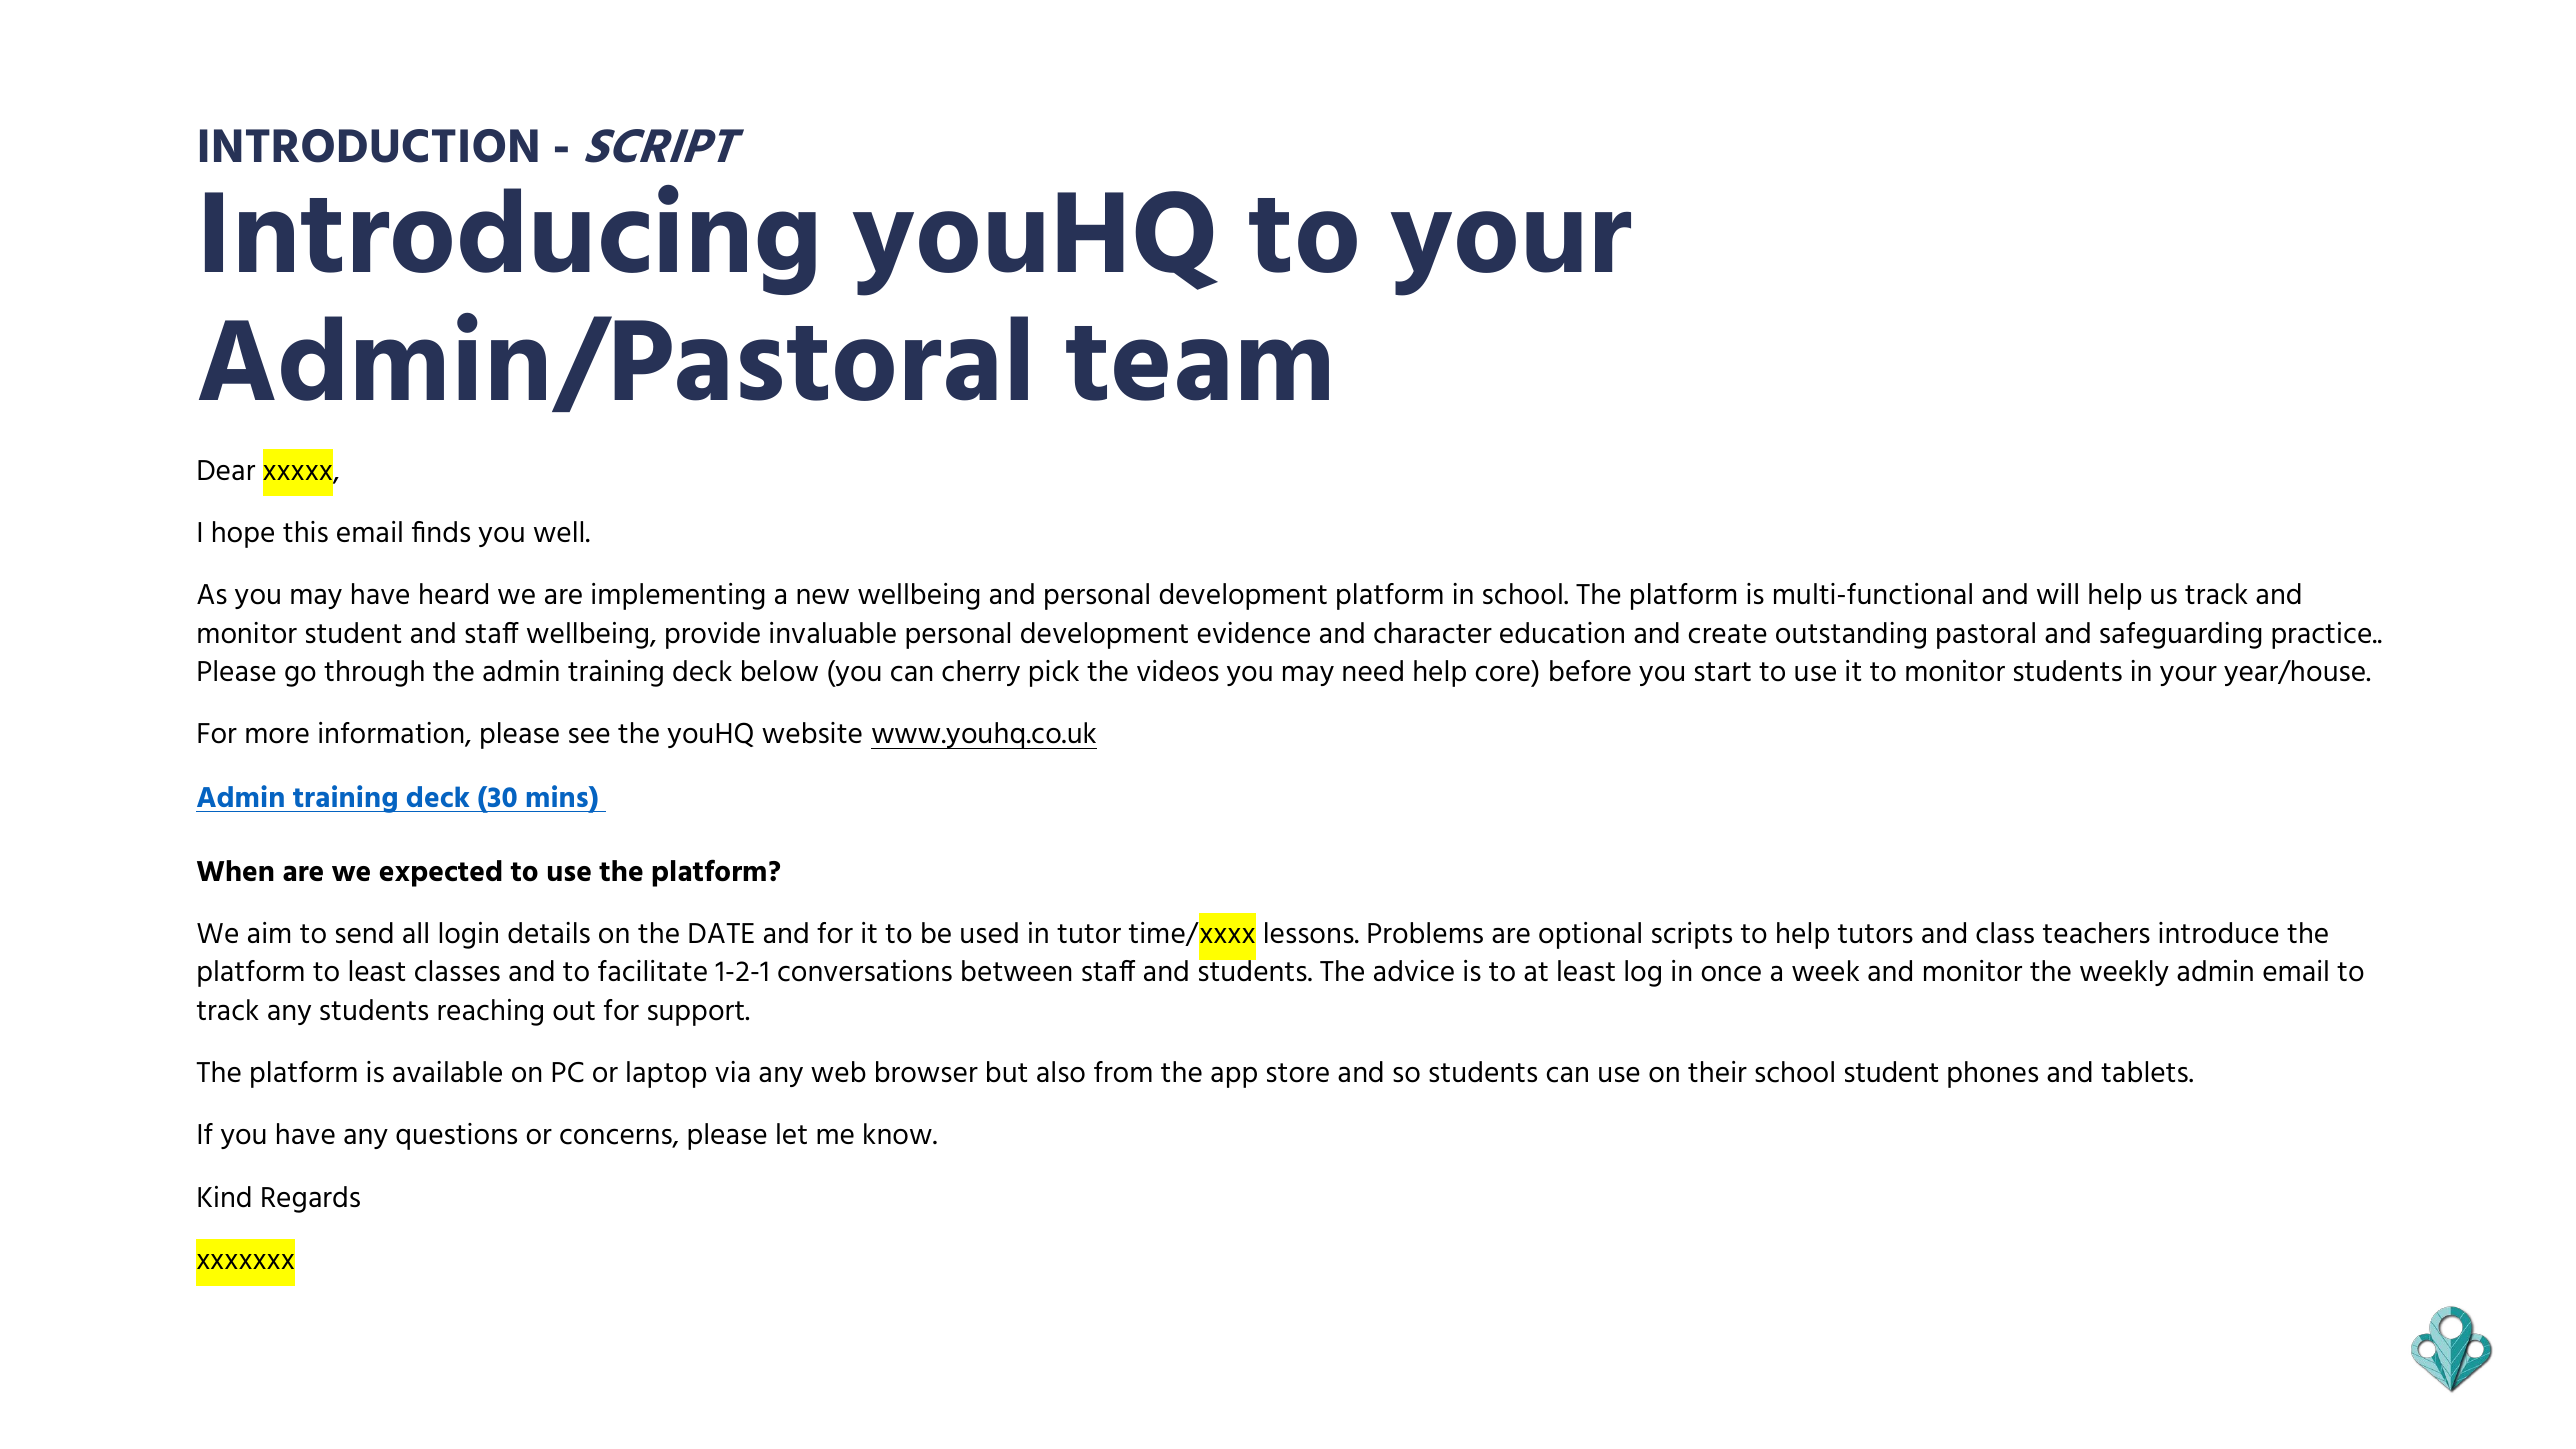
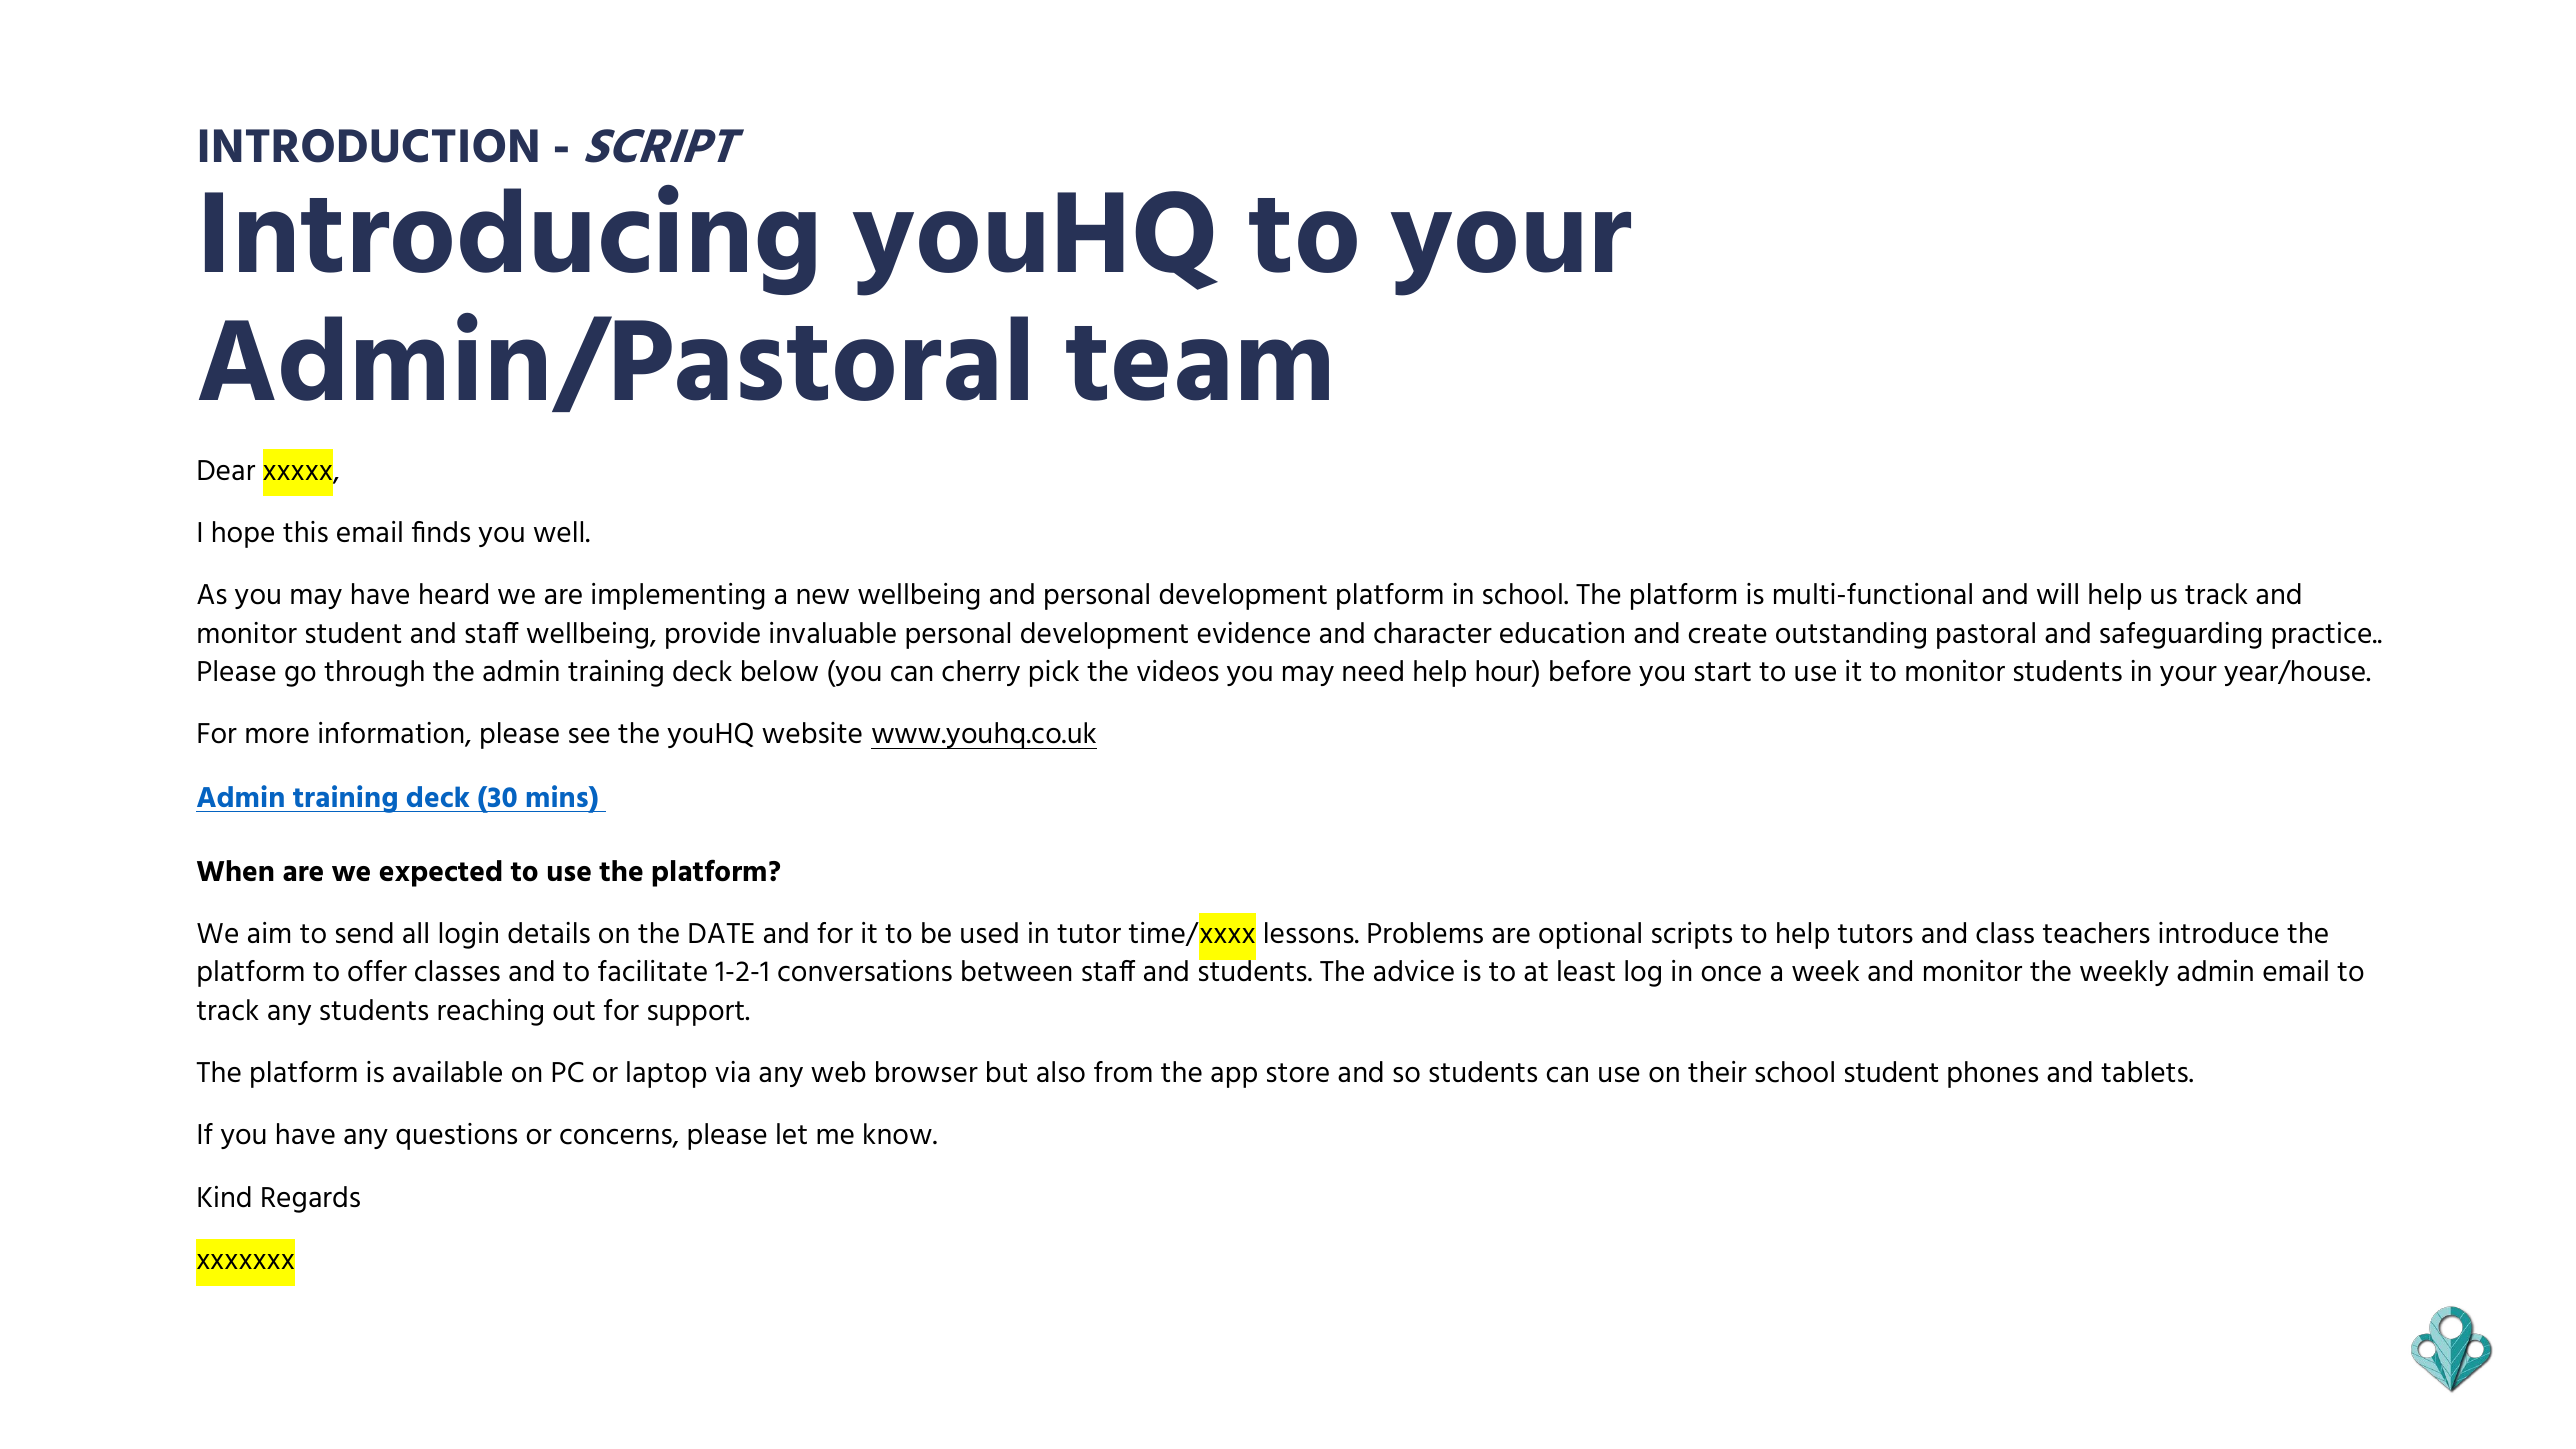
core: core -> hour (1508, 672)
to least: least -> offer (377, 972)
